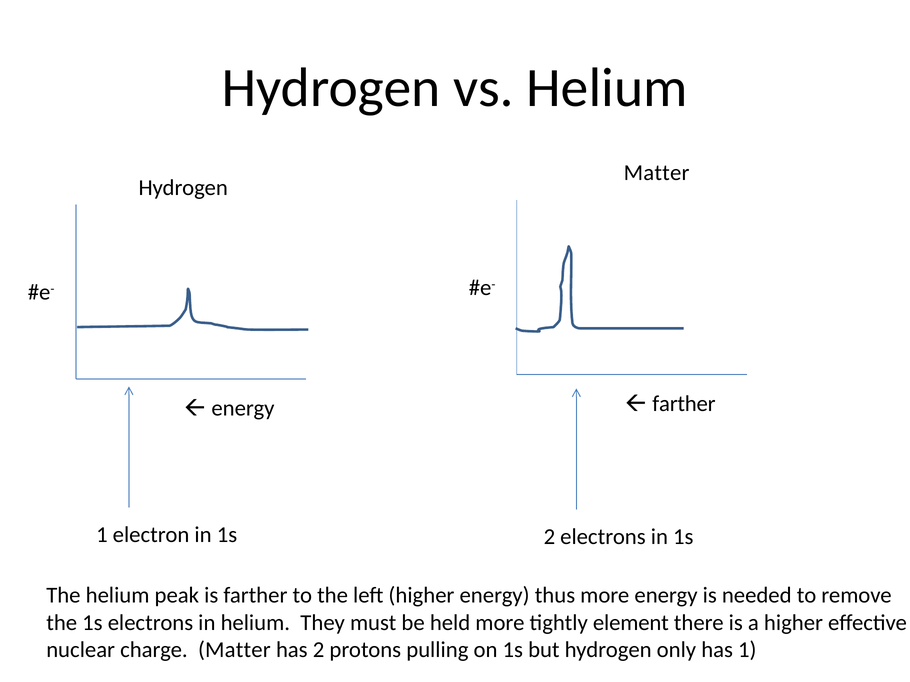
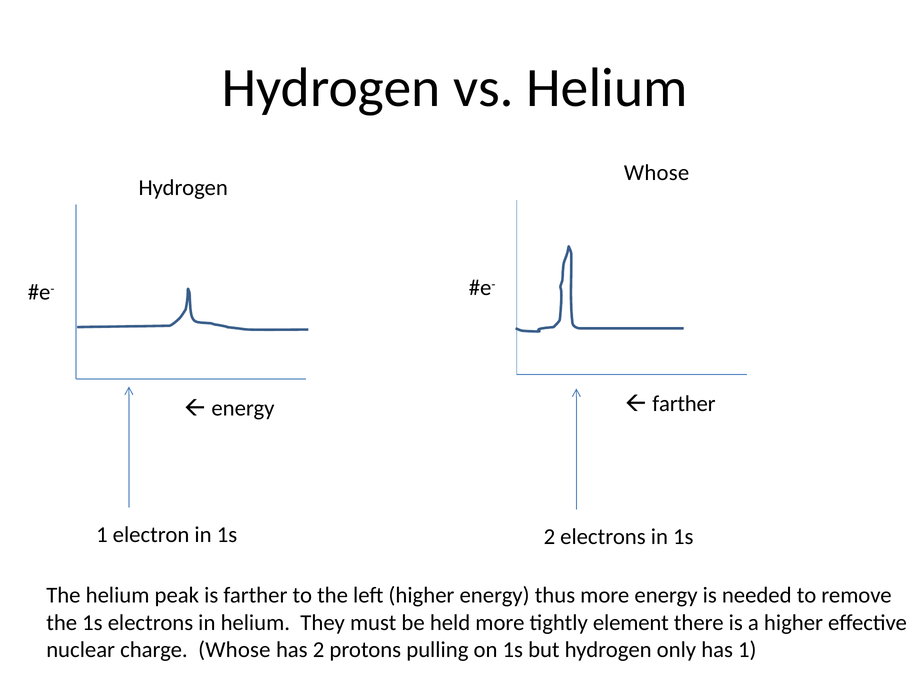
Matter: Matter -> Whose (657, 173)
charge Matter: Matter -> Whose (234, 650)
